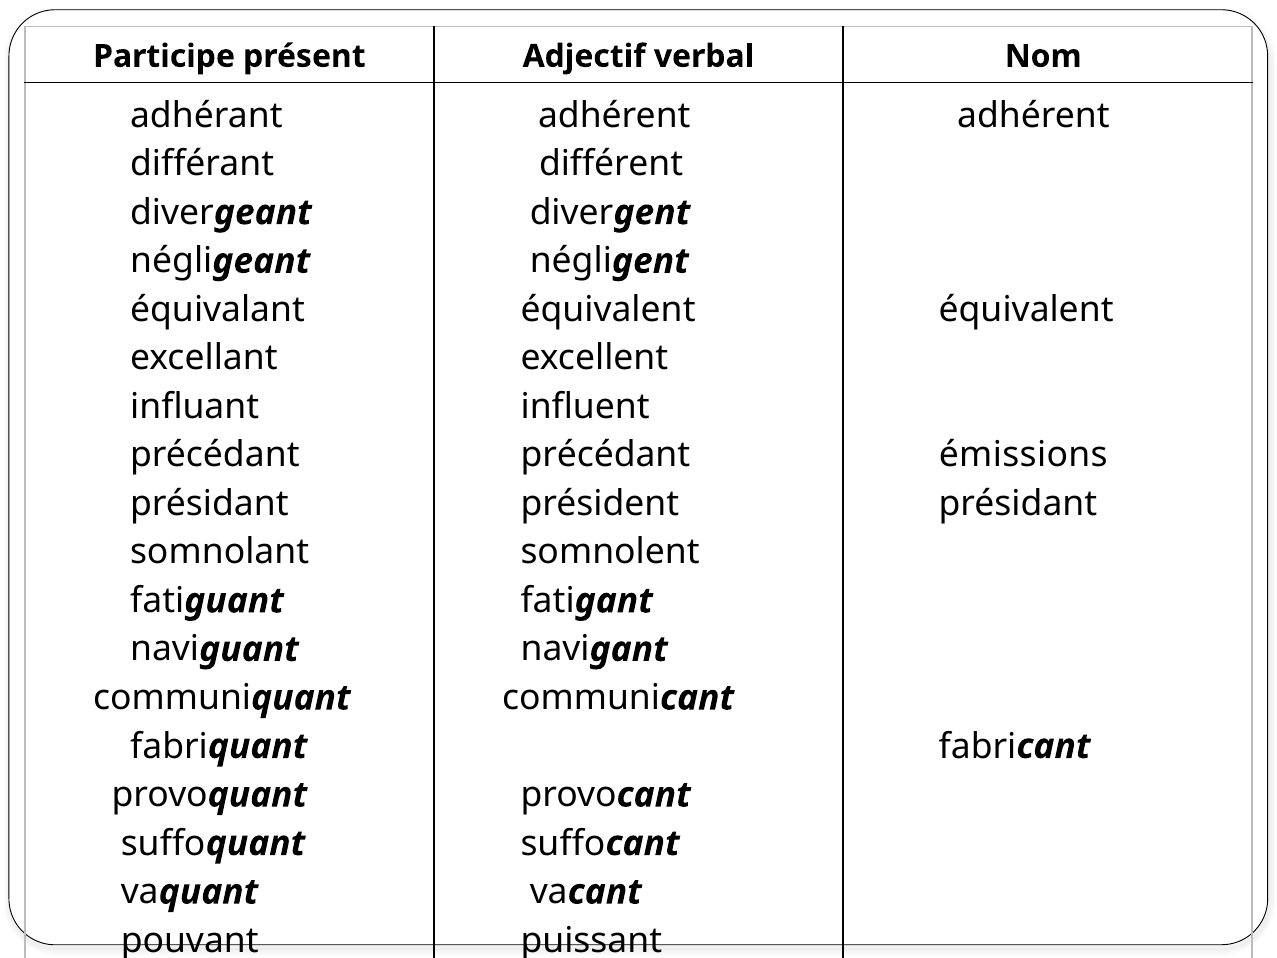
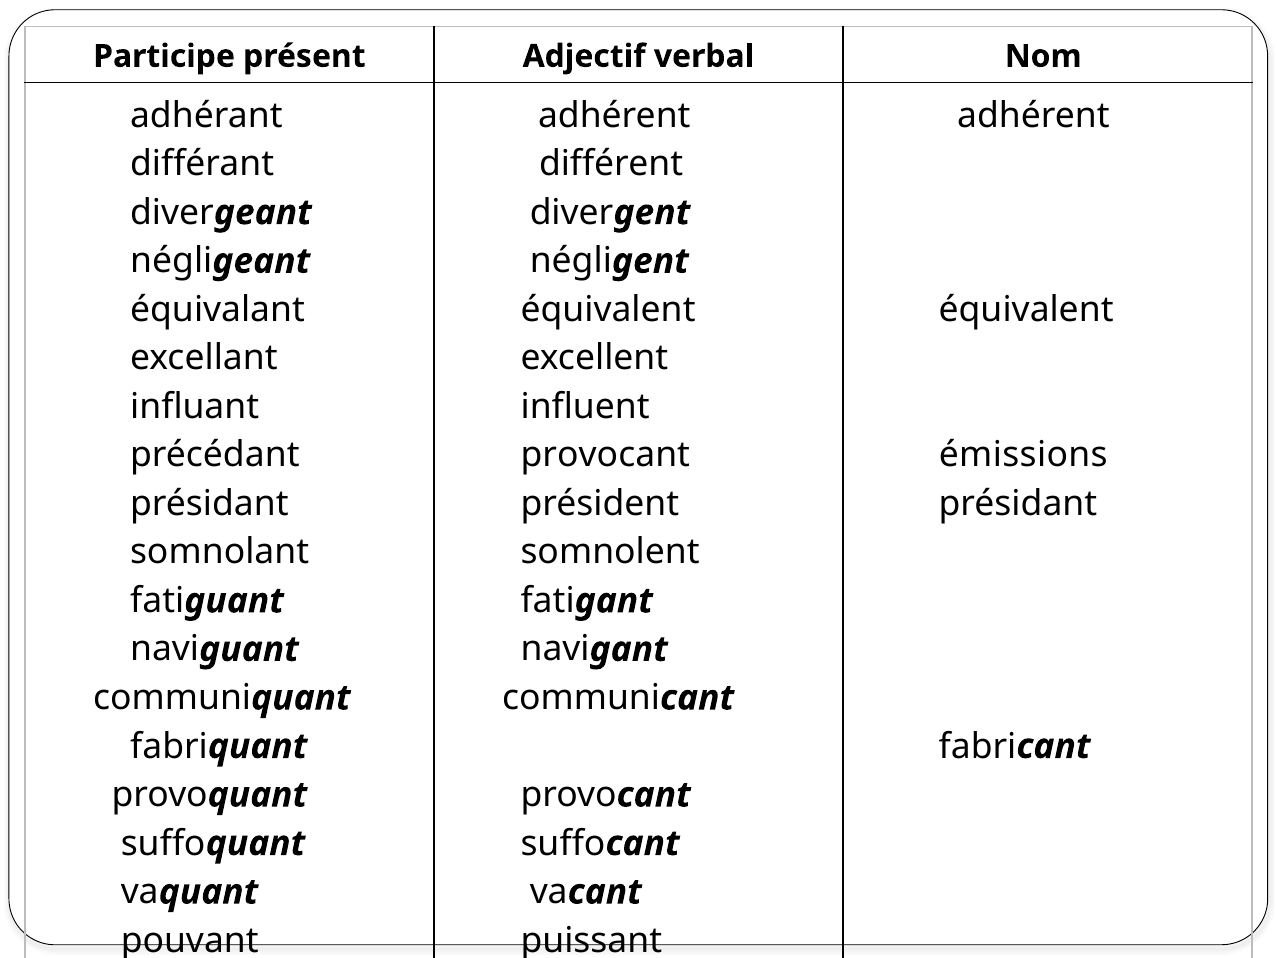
précédant: précédant -> provocant (605, 455)
